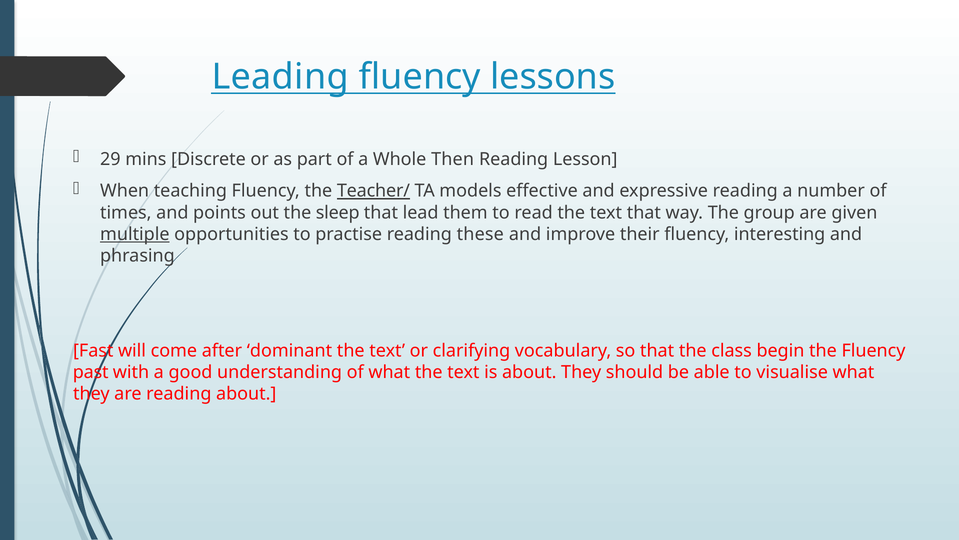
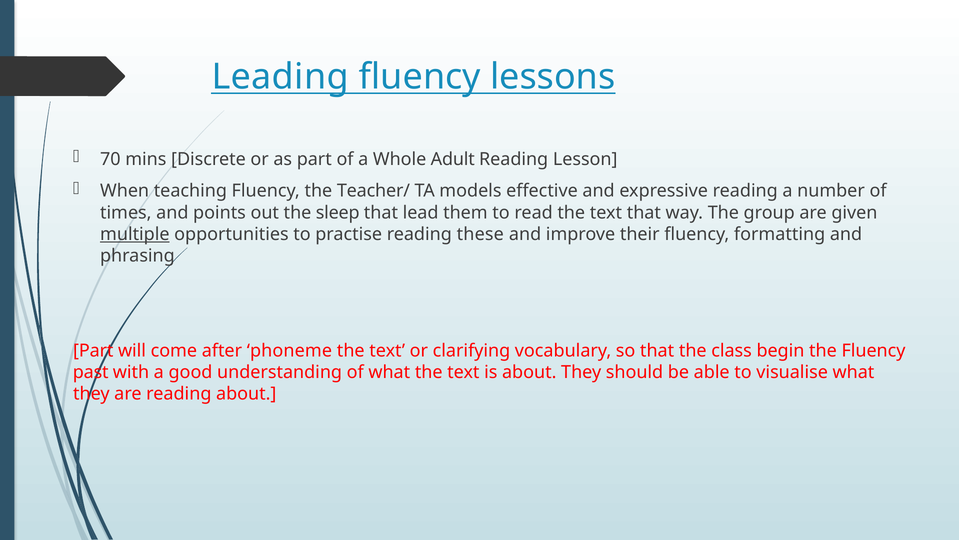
29: 29 -> 70 (110, 159)
Then: Then -> Adult (453, 159)
Teacher/ underline: present -> none (373, 191)
interesting: interesting -> formatting (780, 234)
Fast: Fast -> Part (93, 350)
dominant: dominant -> phoneme (289, 350)
